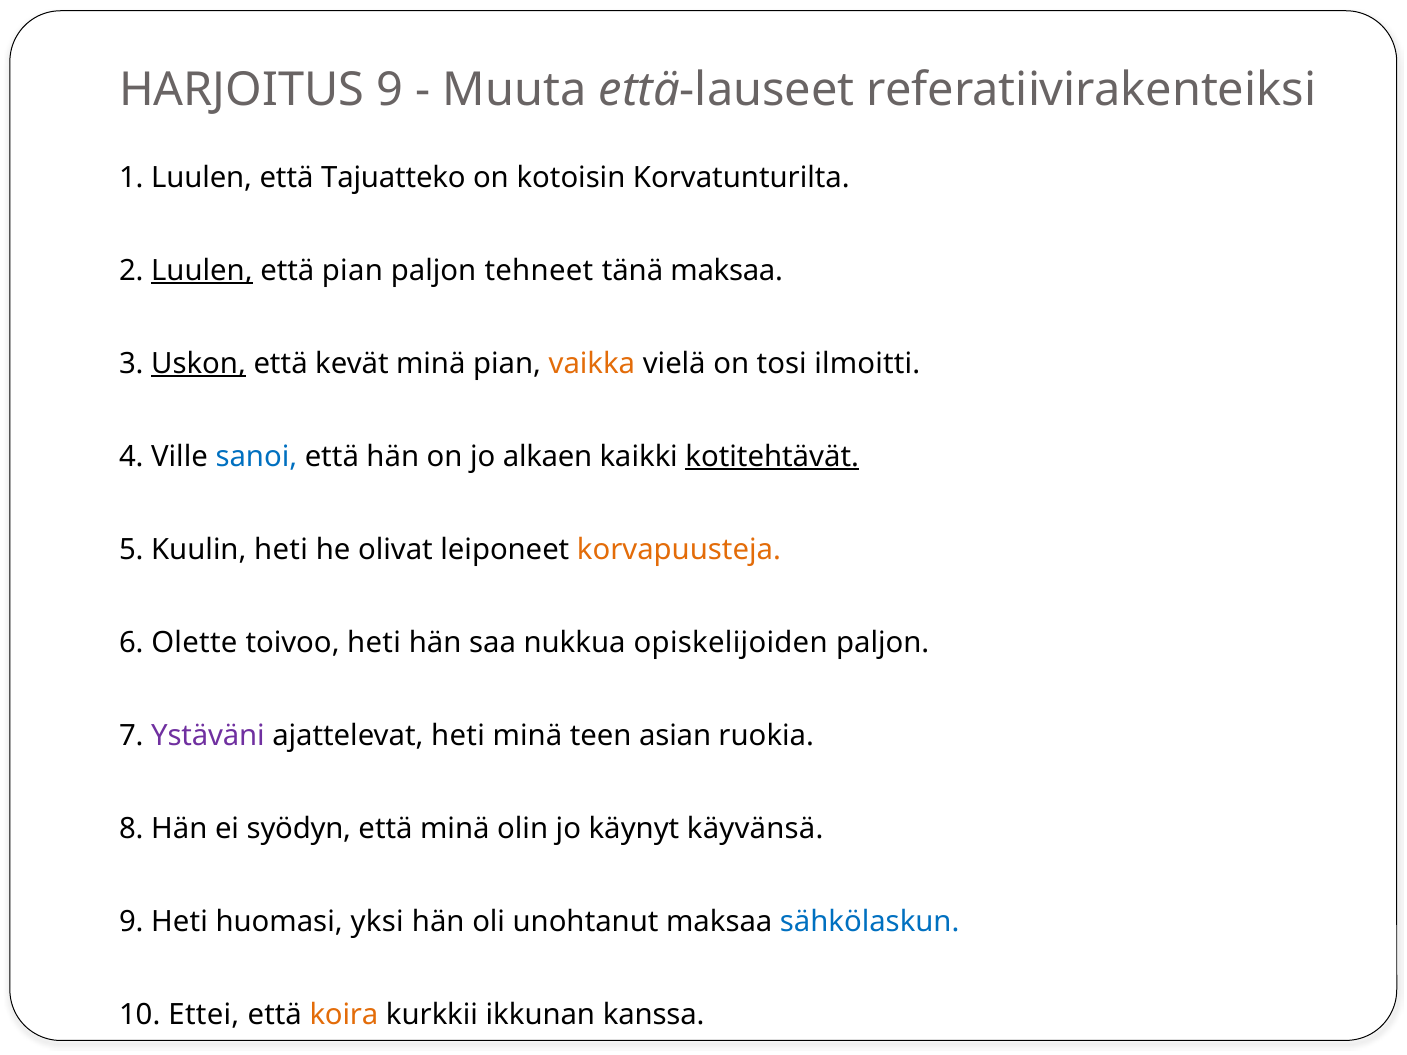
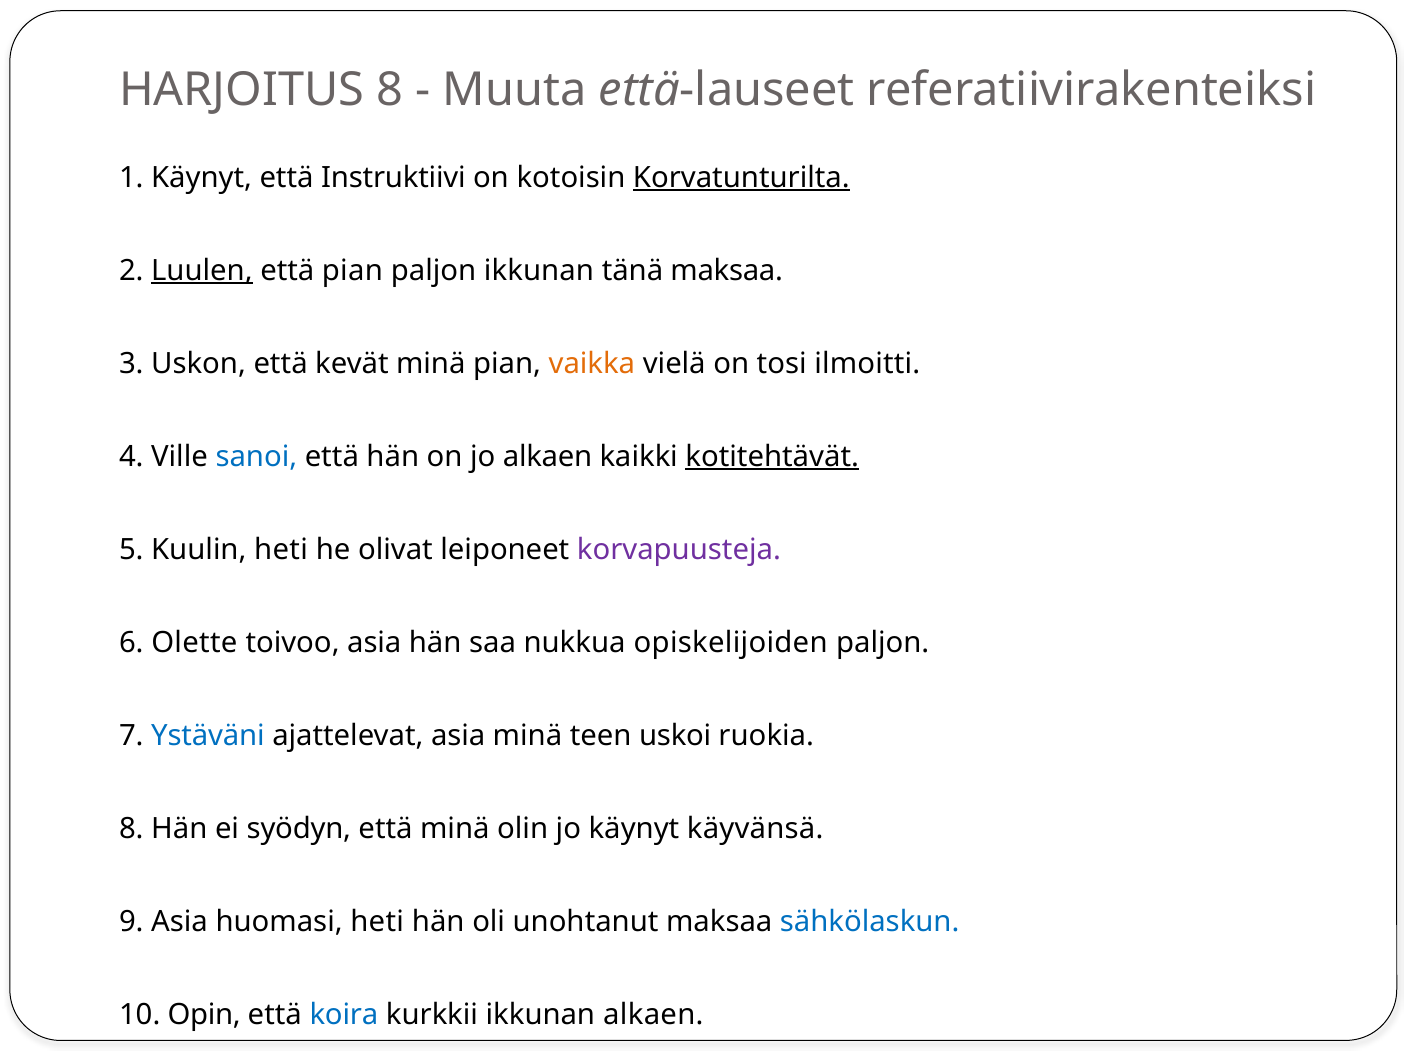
HARJOITUS 9: 9 -> 8 (390, 90)
1 Luulen: Luulen -> Käynyt (202, 177)
Tajuatteko: Tajuatteko -> Instruktiivi (393, 177)
Korvatunturilta underline: none -> present (741, 177)
paljon tehneet: tehneet -> ikkunan (539, 271)
Uskon underline: present -> none (199, 364)
korvapuusteja colour: orange -> purple (679, 550)
toivoo heti: heti -> asia (374, 643)
Ystäväni colour: purple -> blue (208, 736)
ajattelevat heti: heti -> asia (458, 736)
asian: asian -> uskoi (675, 736)
9 Heti: Heti -> Asia (180, 922)
huomasi yksi: yksi -> heti (377, 922)
Ettei: Ettei -> Opin (204, 1015)
koira colour: orange -> blue (344, 1015)
ikkunan kanssa: kanssa -> alkaen (653, 1015)
